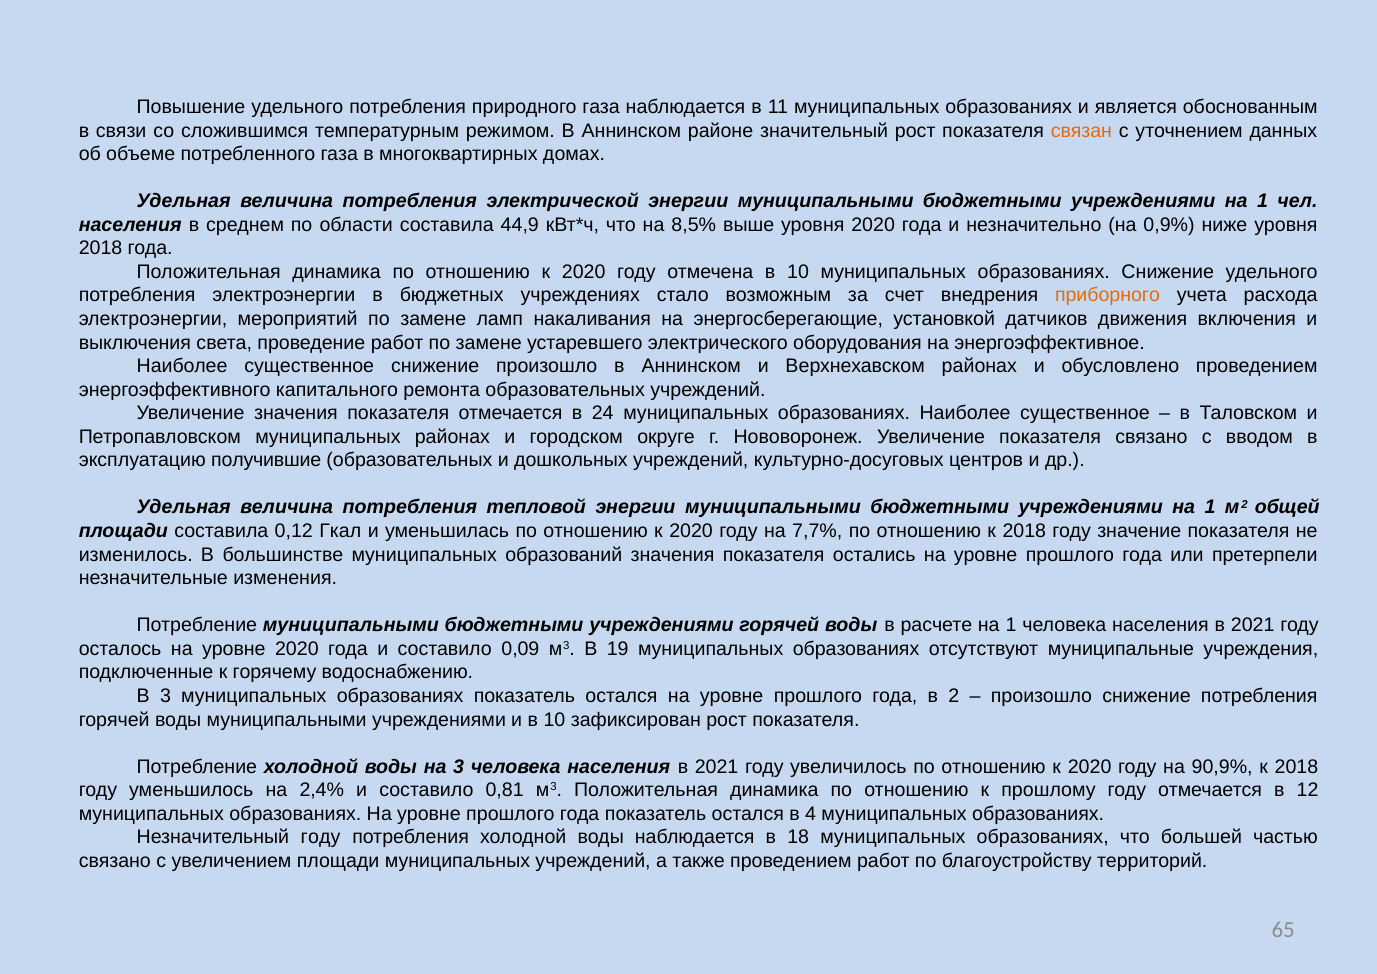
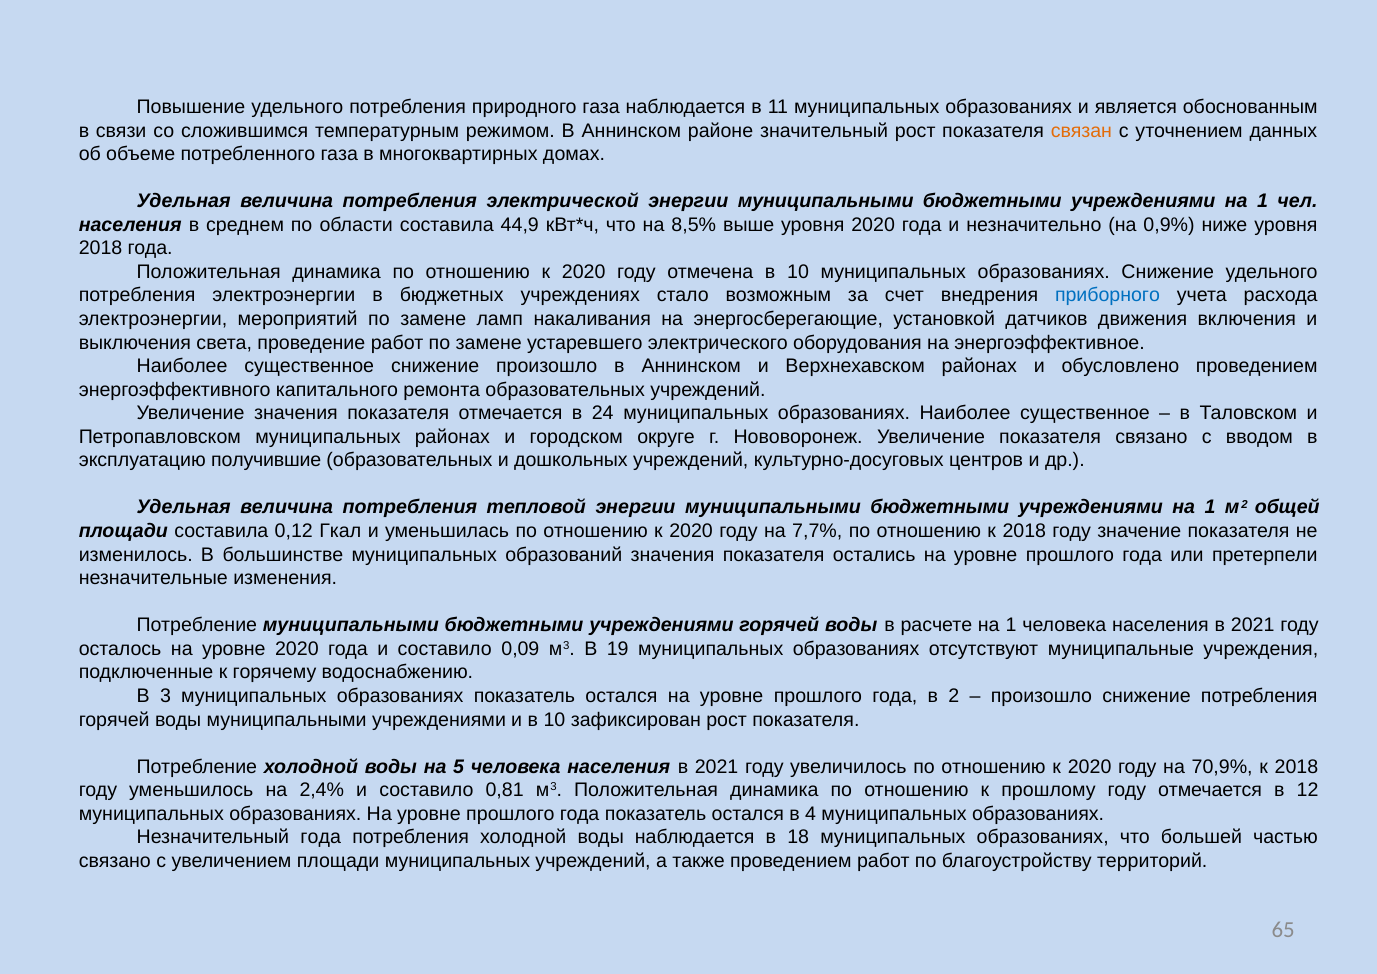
приборного colour: orange -> blue (1107, 295)
на 3: 3 -> 5 (459, 766)
90,9%: 90,9% -> 70,9% (1222, 766)
Незначительный году: году -> года (321, 837)
